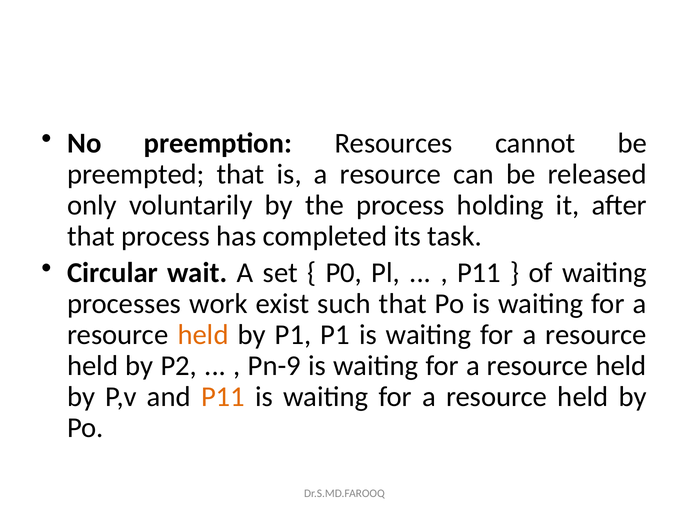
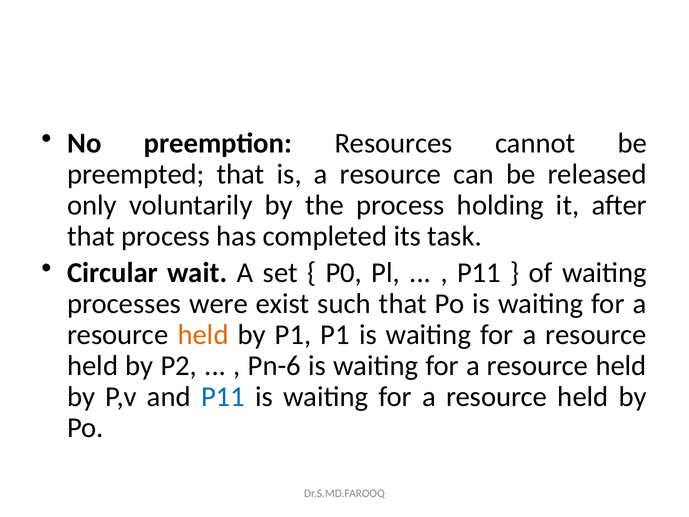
work: work -> were (219, 304)
Pn-9: Pn-9 -> Pn-6 (274, 366)
P11 colour: orange -> blue (223, 397)
